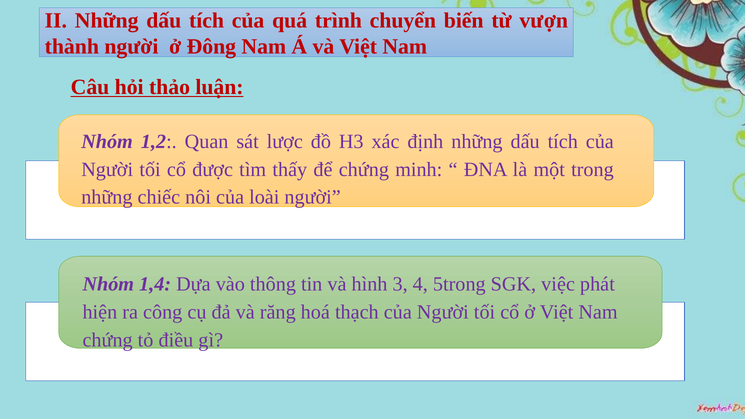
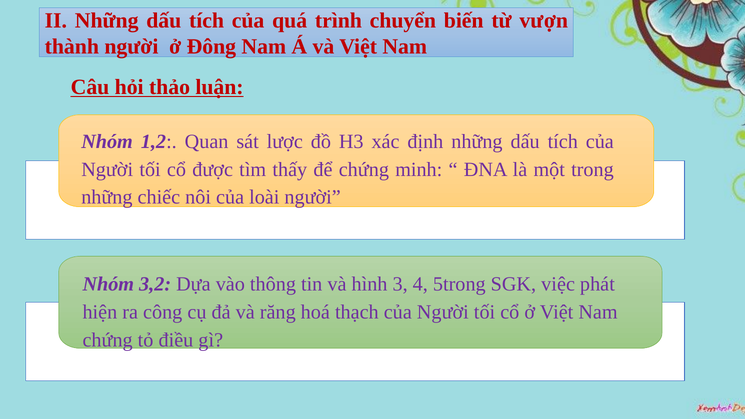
1,4: 1,4 -> 3,2 (155, 284)
